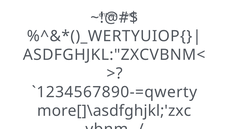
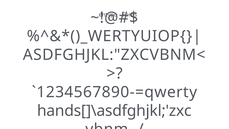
more[]\asdfghjkl;'zxc: more[]\asdfghjkl;'zxc -> hands[]\asdfghjkl;'zxc (114, 111)
